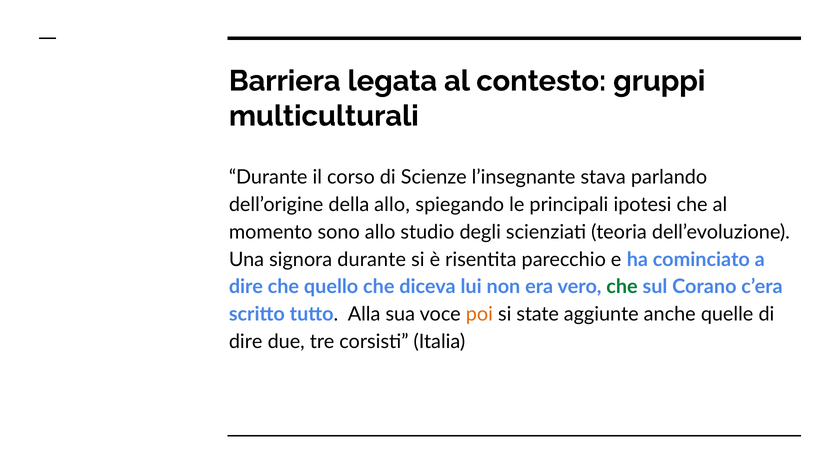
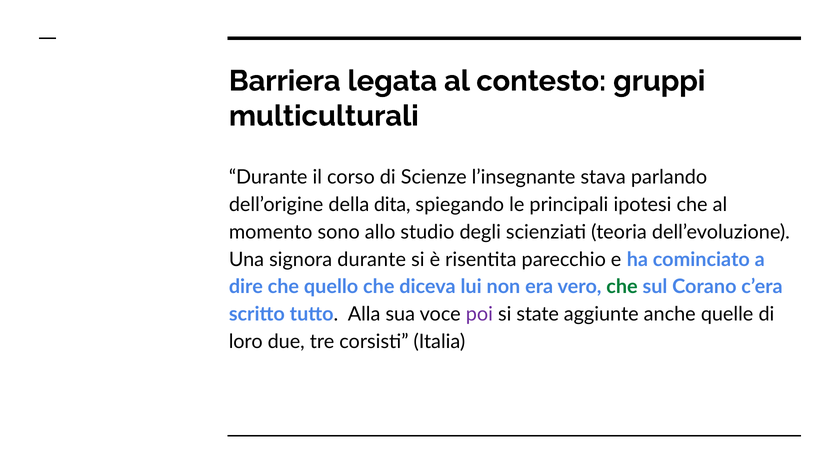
della allo: allo -> dita (392, 205)
poi colour: orange -> purple (479, 314)
dire: dire -> loro (246, 341)
